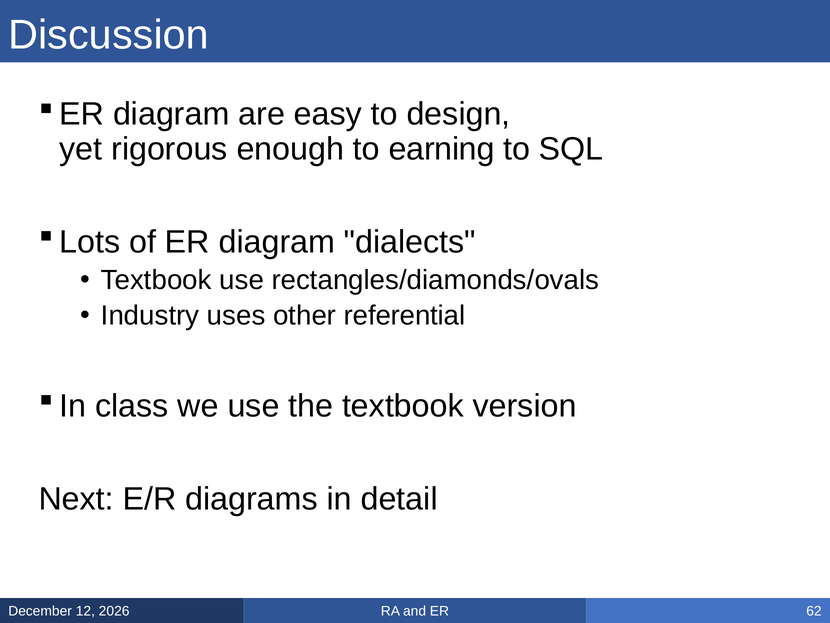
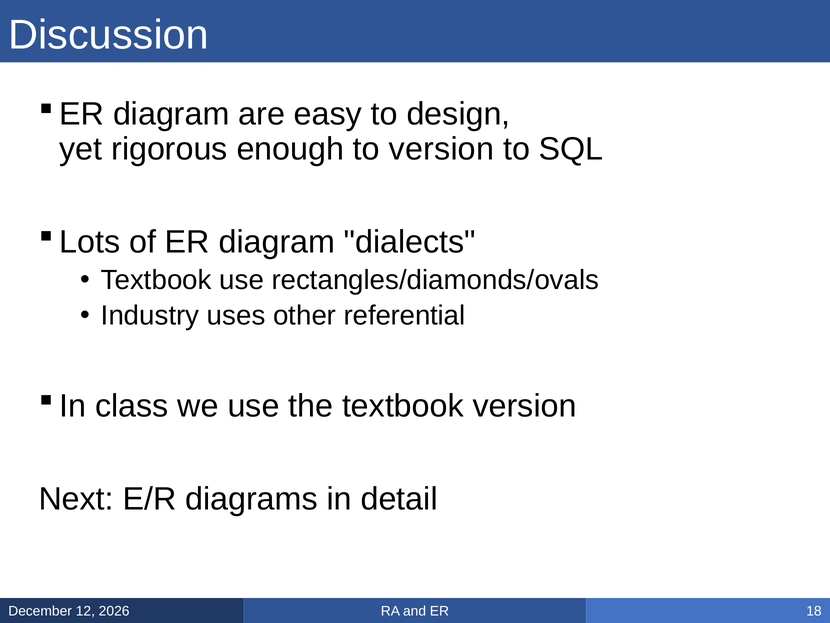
to earning: earning -> version (441, 149)
62: 62 -> 18 (814, 611)
